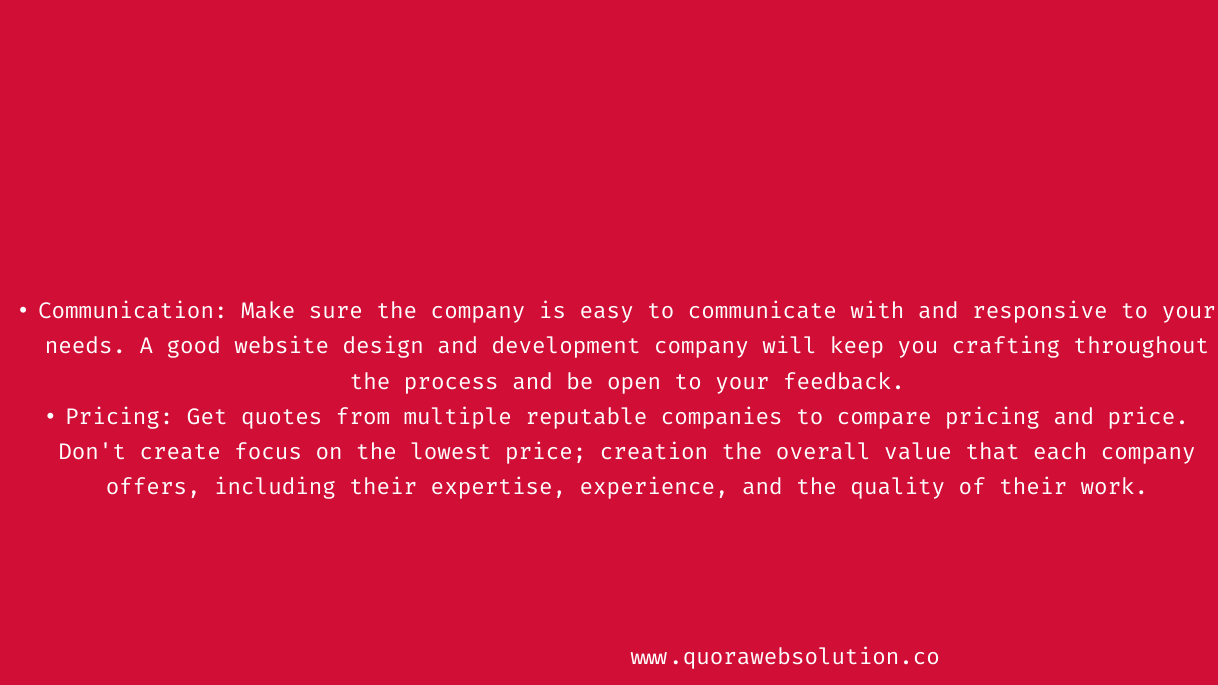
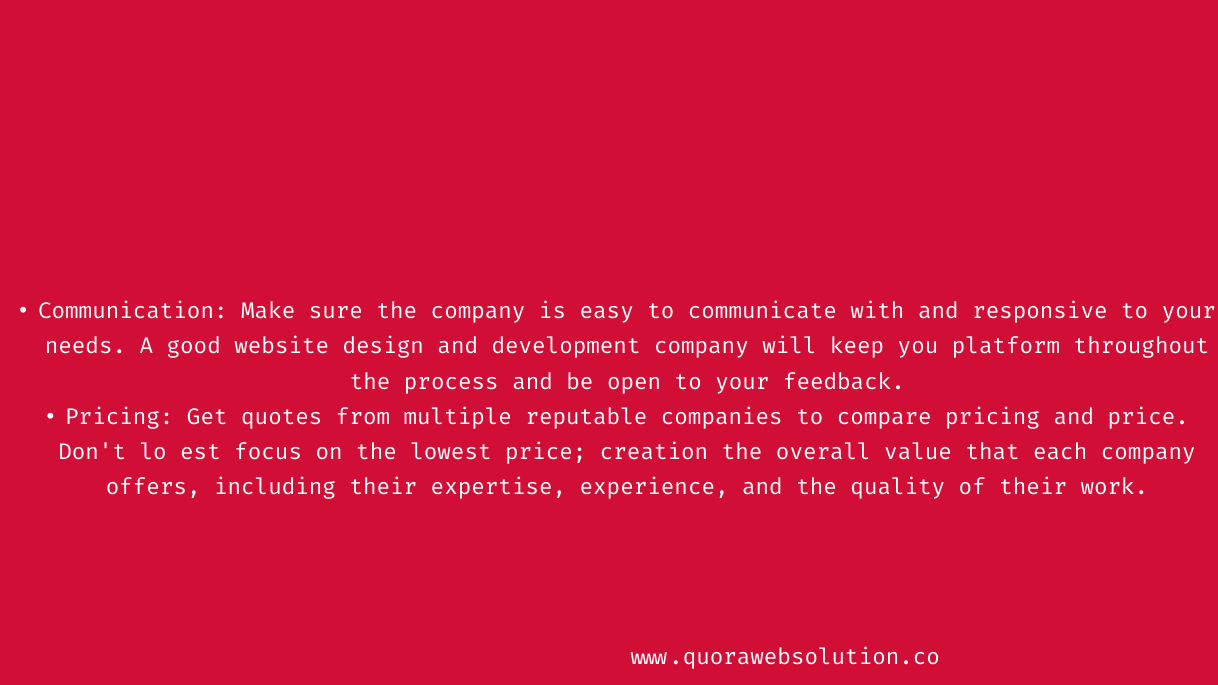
crafting: crafting -> platform (1006, 347)
Don't create: create -> lowest (180, 452)
